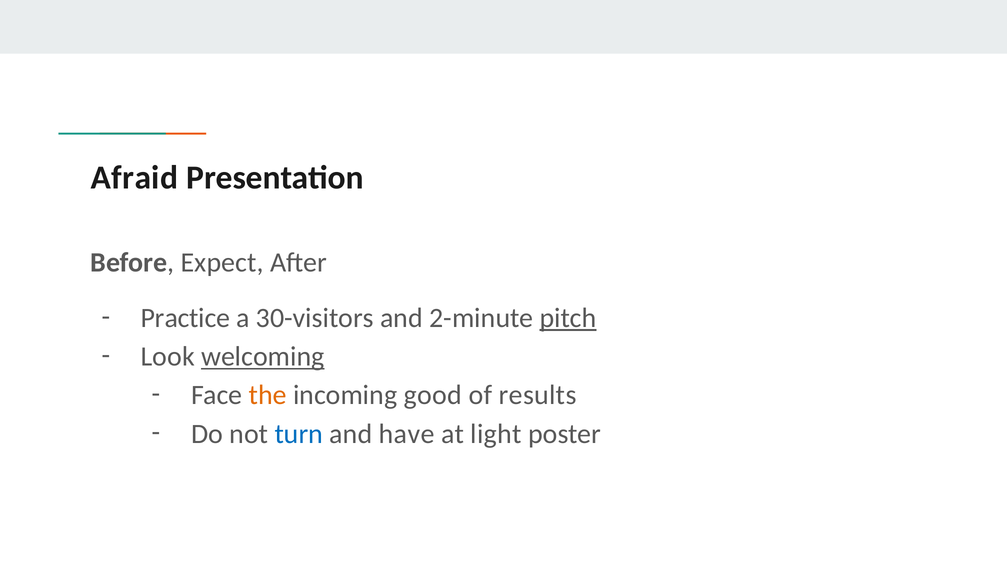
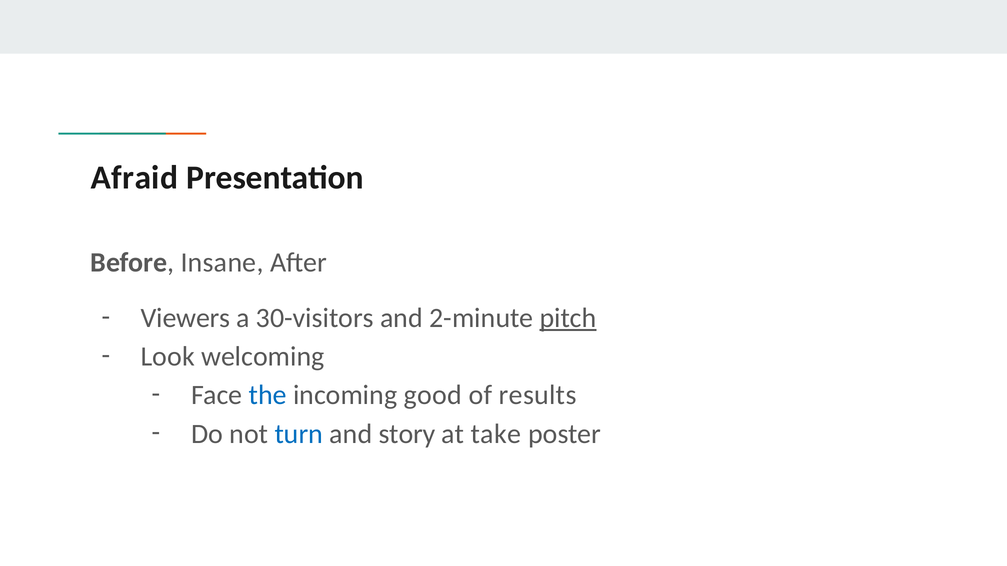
Expect: Expect -> Insane (222, 263)
Practice: Practice -> Viewers (185, 318)
welcoming underline: present -> none (263, 357)
the colour: orange -> blue (268, 396)
have: have -> story (407, 434)
light: light -> take (496, 434)
